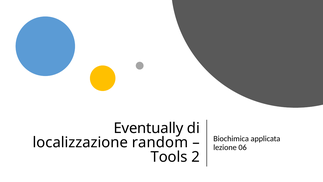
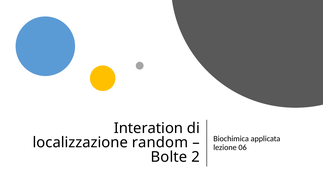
Eventually: Eventually -> Interation (148, 128)
Tools: Tools -> Bolte (169, 157)
